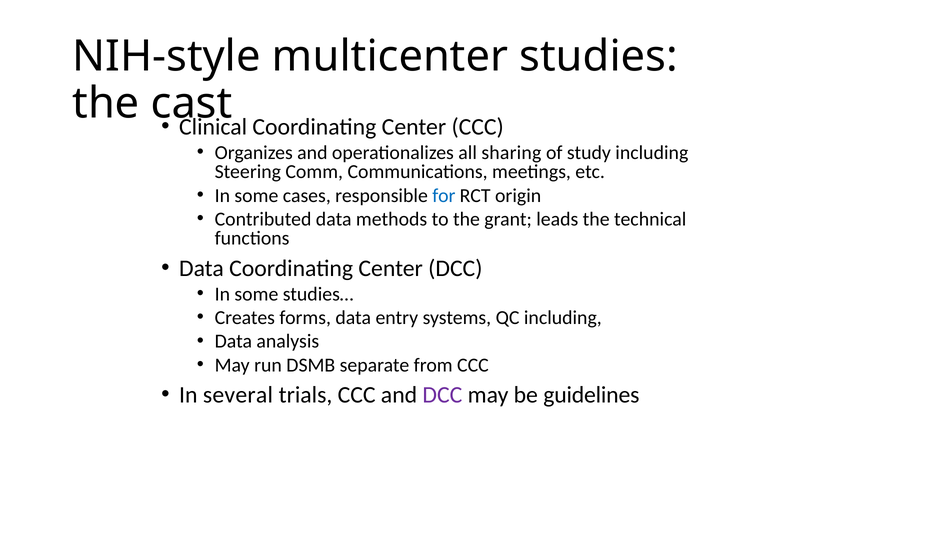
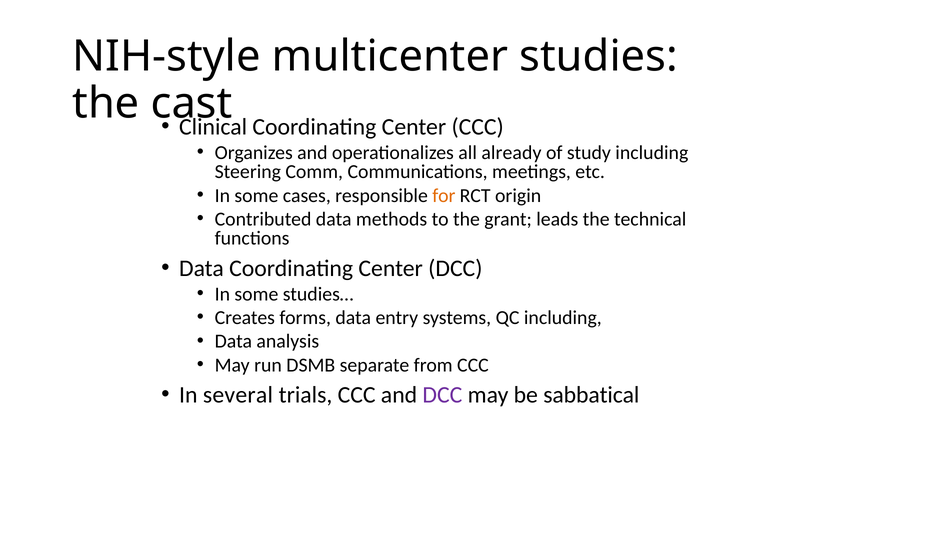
sharing: sharing -> already (511, 153)
for colour: blue -> orange (444, 195)
guidelines: guidelines -> sabbatical (591, 395)
